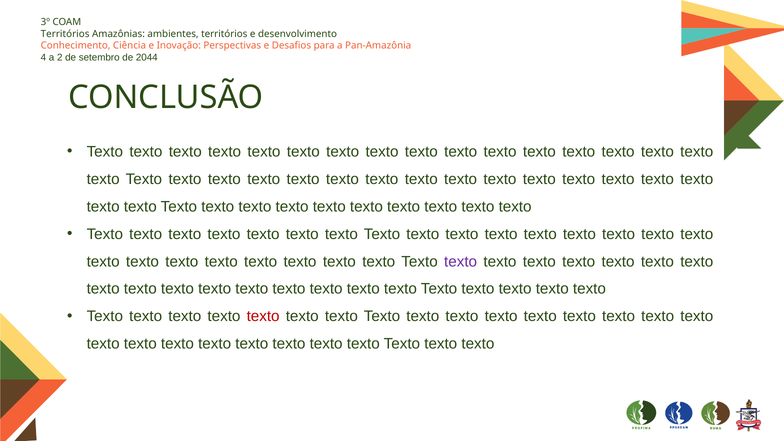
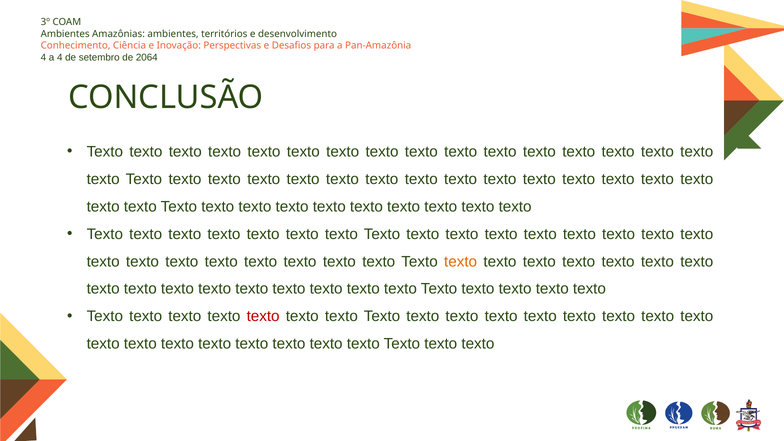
Territórios: Territórios -> Ambientes (65, 34)
a 2: 2 -> 4 (60, 57)
2044: 2044 -> 2064 (147, 57)
texto colour: purple -> orange (461, 261)
